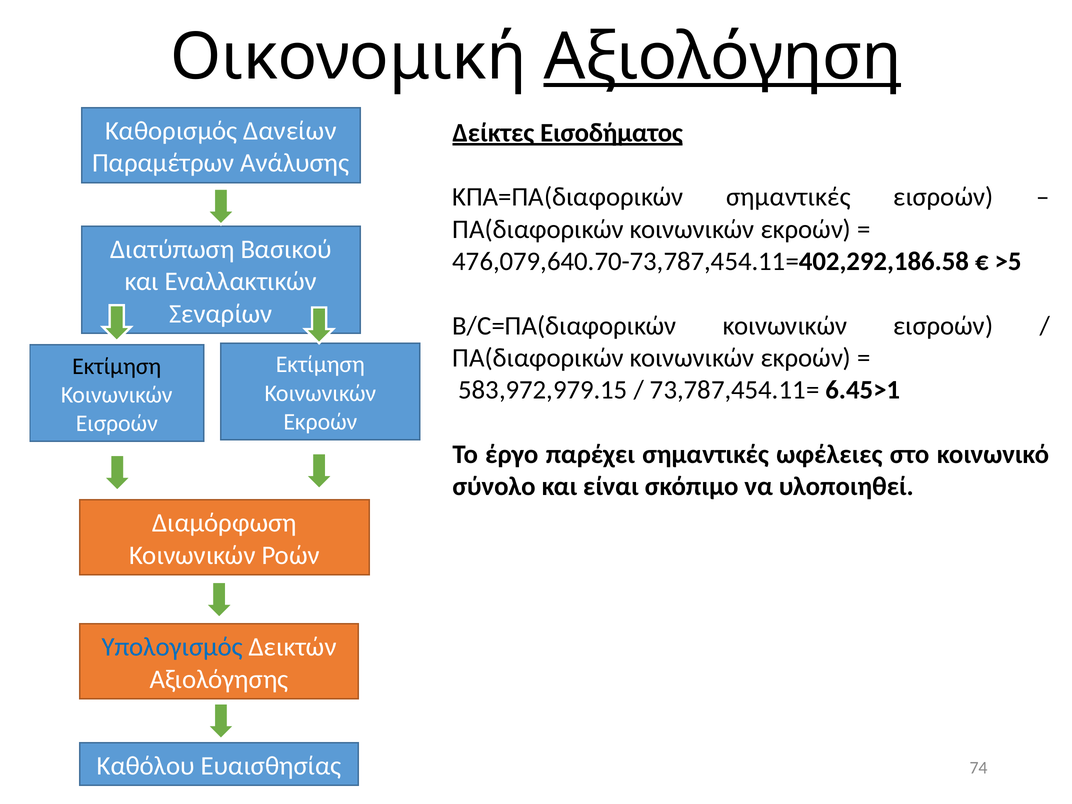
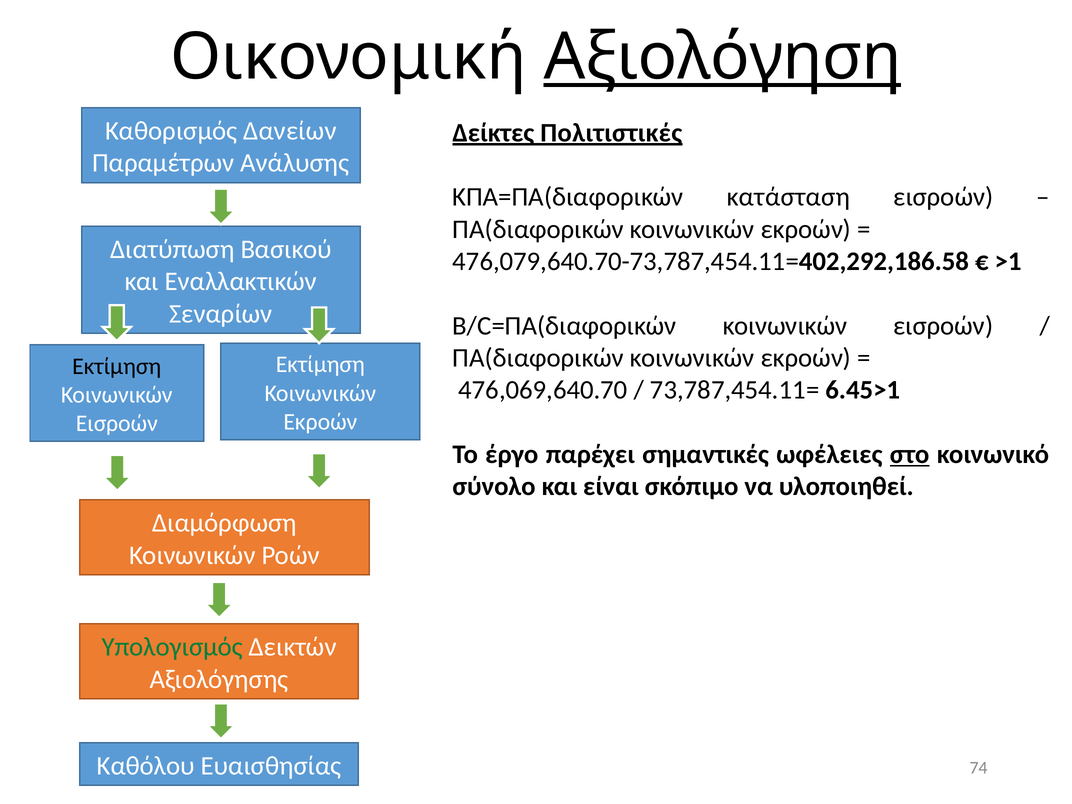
Εισοδήματος: Εισοδήματος -> Πολιτιστικές (611, 133)
ΚΠΑ=ΠΑ(διαφορικών σημαντικές: σημαντικές -> κατάσταση (788, 197)
>5: >5 -> >1 (1008, 261)
583,972,979.15: 583,972,979.15 -> 476,069,640.70 (543, 390)
στο underline: none -> present (910, 454)
Υπολογισμός colour: blue -> green (172, 647)
